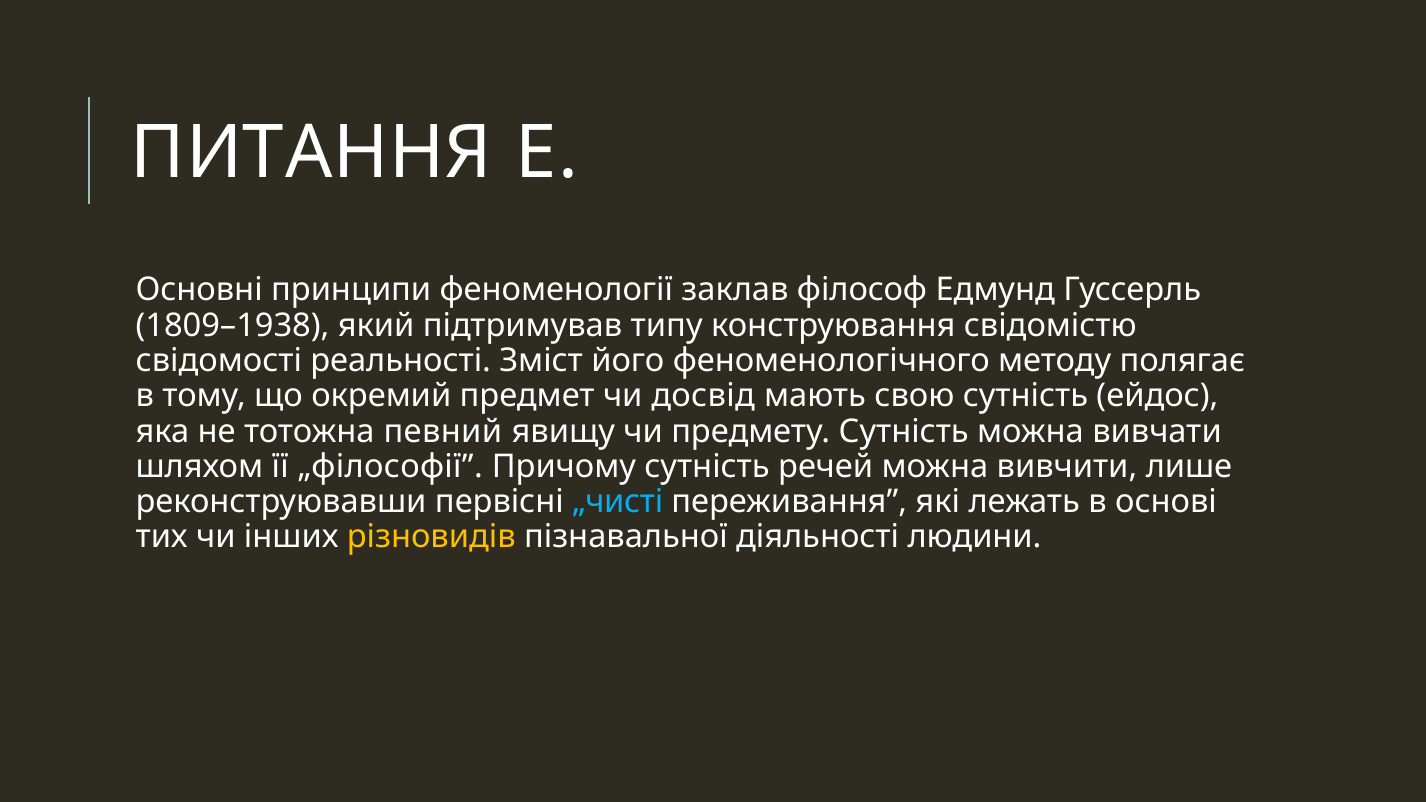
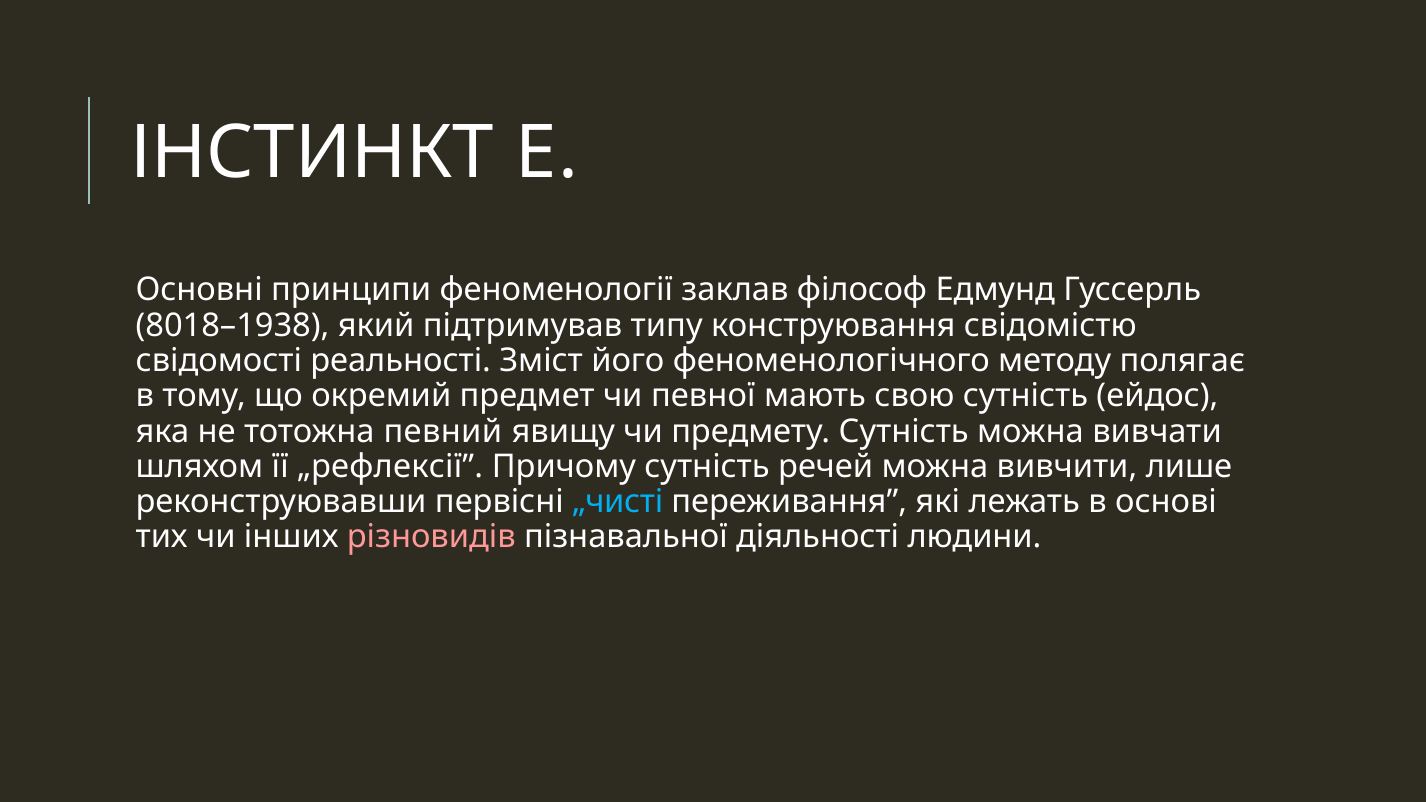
ПИТАННЯ: ПИТАННЯ -> ІНСТИНКТ (312, 153)
1809–1938: 1809–1938 -> 8018–1938 (233, 325)
досвід: досвід -> певної (703, 396)
„філософії: „філософії -> „рефлексії (390, 467)
різновидів colour: yellow -> pink (431, 537)
